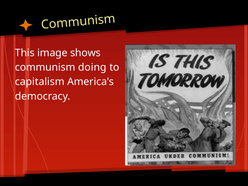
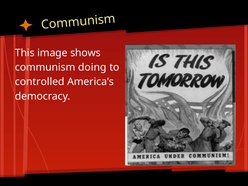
capitalism: capitalism -> controlled (40, 82)
